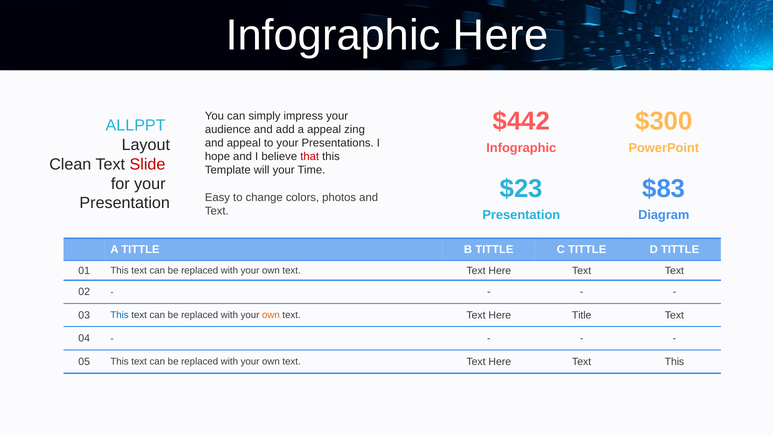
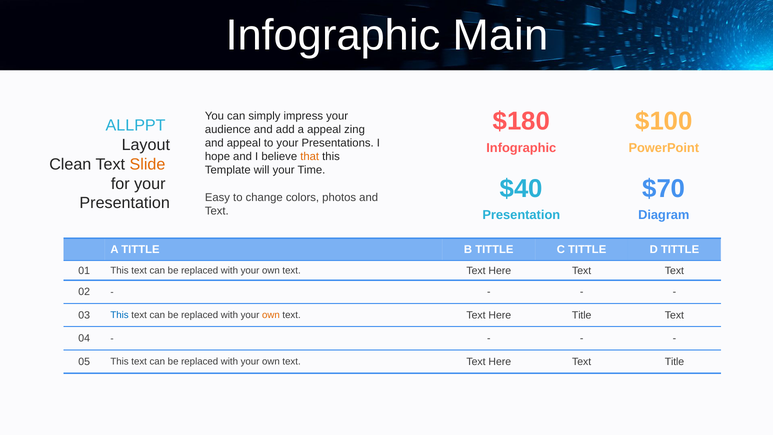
Infographic Here: Here -> Main (501, 35)
$442: $442 -> $180 (521, 121)
$300: $300 -> $100 (664, 121)
that colour: red -> orange (310, 157)
Slide colour: red -> orange (147, 164)
$23: $23 -> $40 (521, 189)
$83: $83 -> $70 (664, 189)
Text This: This -> Title (674, 362)
